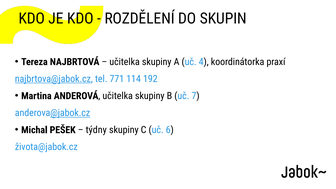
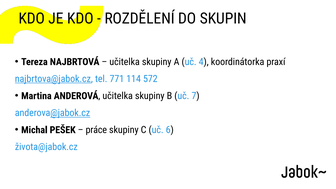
192: 192 -> 572 (150, 79)
týdny: týdny -> práce (96, 130)
